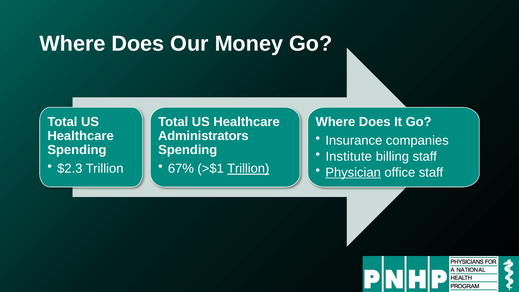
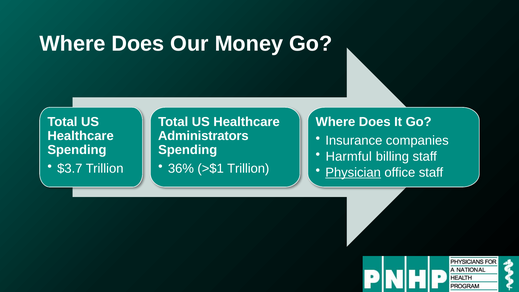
Institute: Institute -> Harmful (349, 156)
$2.3: $2.3 -> $3.7 (70, 169)
67%: 67% -> 36% (181, 169)
Trillion underline: present -> none (248, 169)
